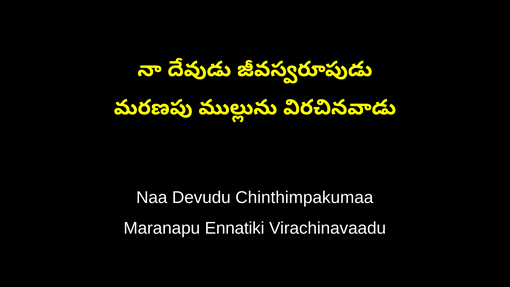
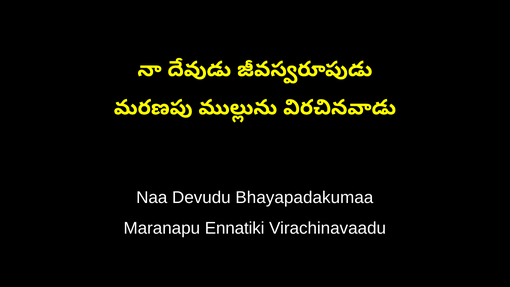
Chinthimpakumaa: Chinthimpakumaa -> Bhayapadakumaa (304, 198)
